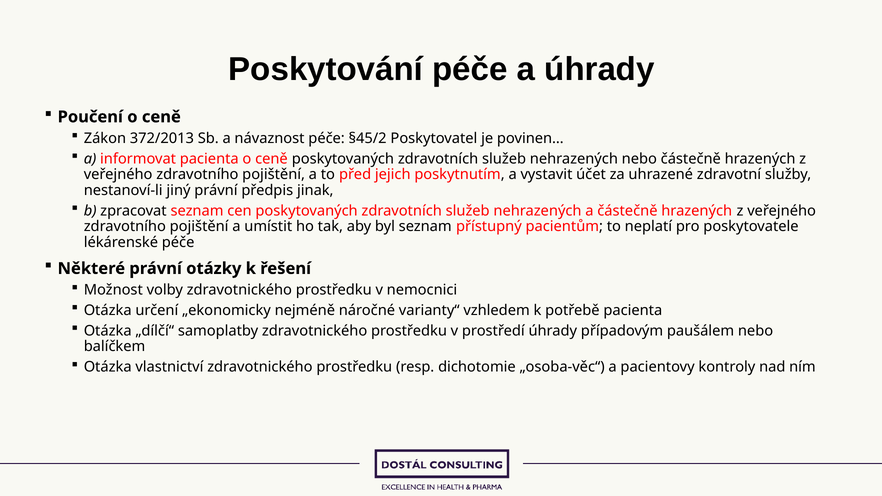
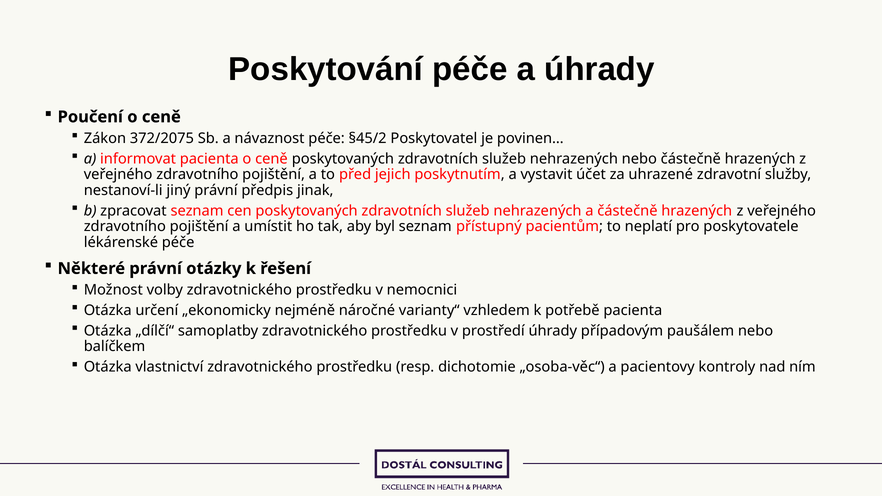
372/2013: 372/2013 -> 372/2075 (162, 138)
